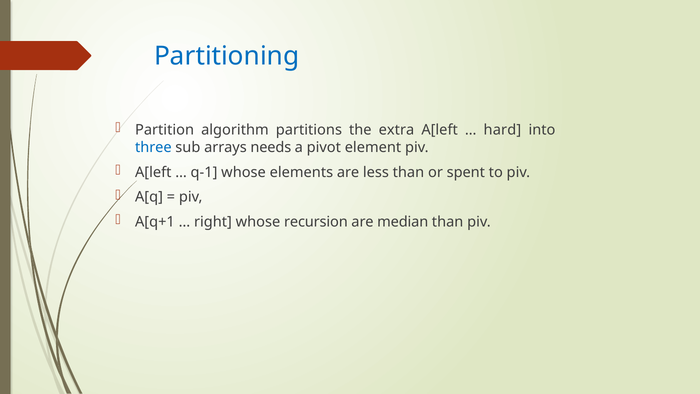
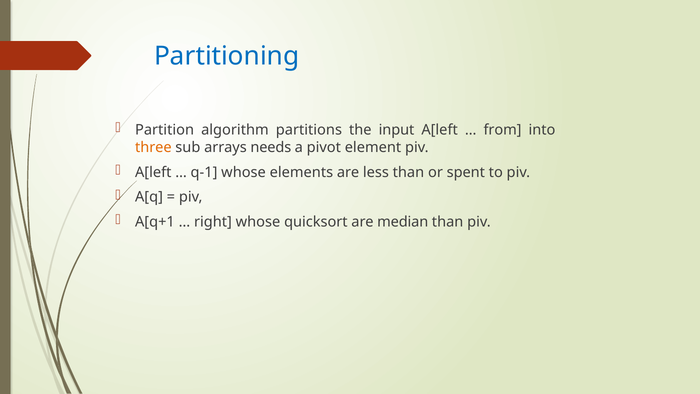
extra: extra -> input (397, 130)
hard: hard -> from (503, 130)
three colour: blue -> orange (153, 147)
recursion: recursion -> quicksort (316, 222)
